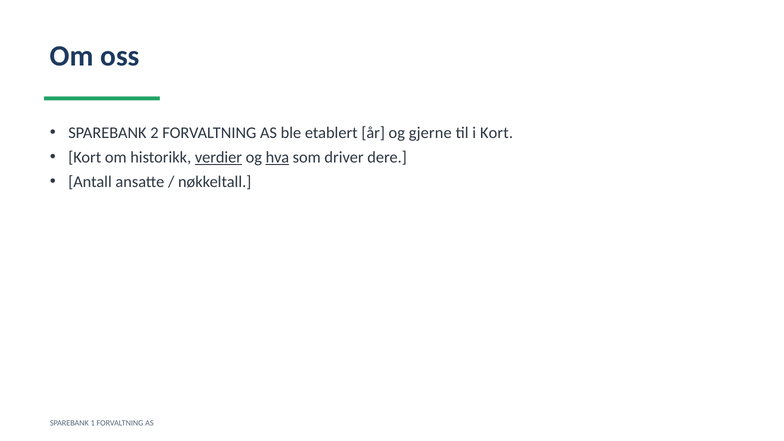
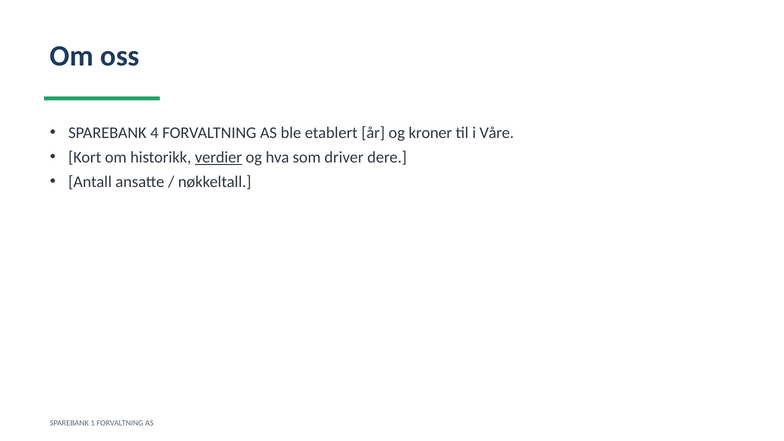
2: 2 -> 4 (154, 133)
gjerne: gjerne -> kroner (430, 133)
i Kort: Kort -> Våre (497, 133)
hva underline: present -> none (277, 157)
